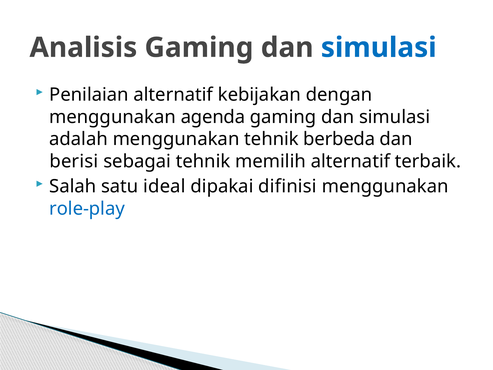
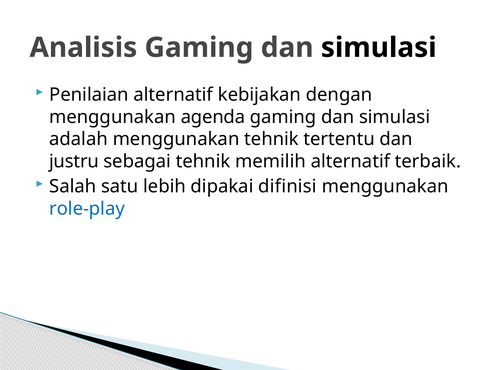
simulasi colour: blue -> black (379, 48)
berbeda: berbeda -> tertentu (339, 139)
berisi: berisi -> justru (74, 161)
ideal: ideal -> lebih (165, 186)
